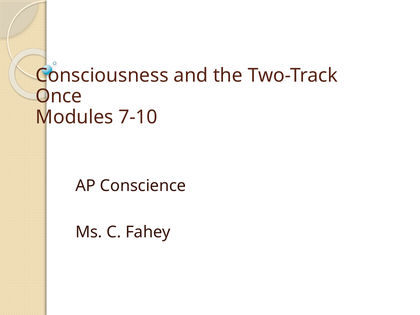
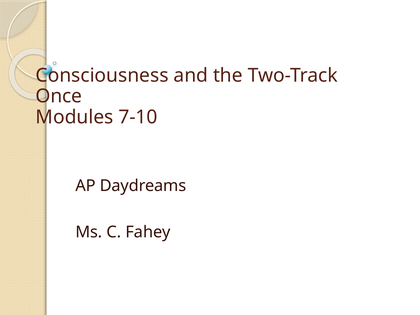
Conscience: Conscience -> Daydreams (143, 186)
